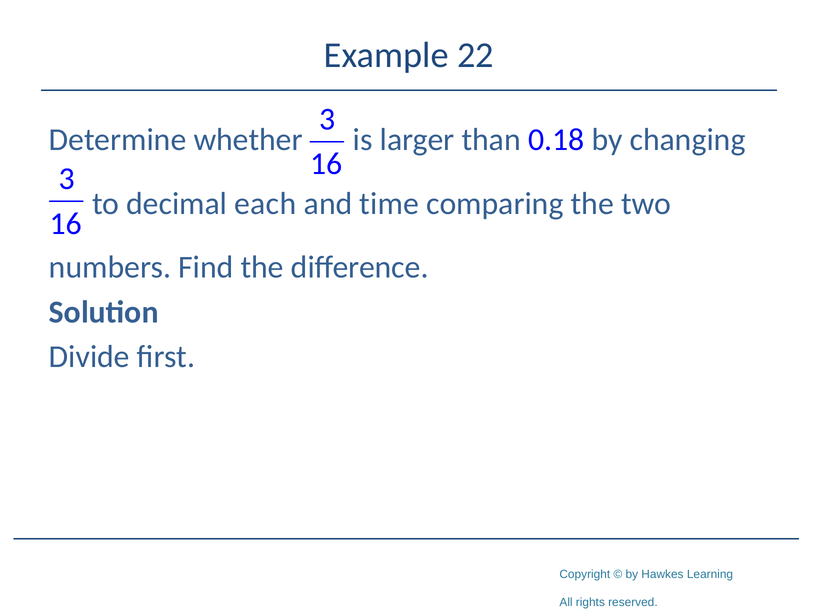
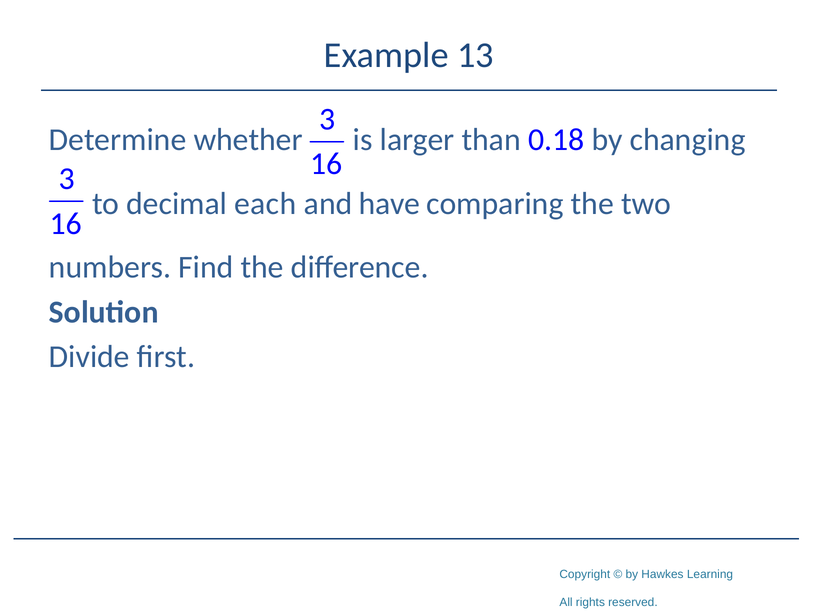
22: 22 -> 13 (475, 55)
time: time -> have (390, 204)
